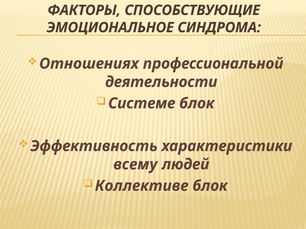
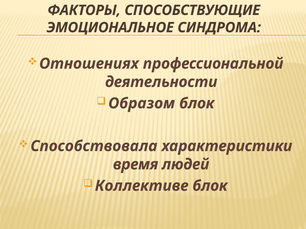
Системе: Системе -> Образом (142, 104)
Эффективность: Эффективность -> Способствовала (94, 146)
всему: всему -> время (136, 165)
